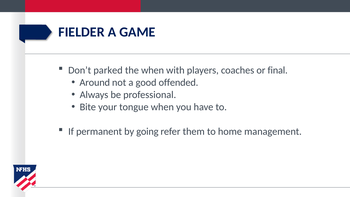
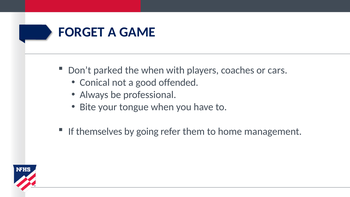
FIELDER: FIELDER -> FORGET (81, 32)
final: final -> cars (278, 70)
Around: Around -> Conical (95, 83)
permanent: permanent -> themselves (99, 132)
